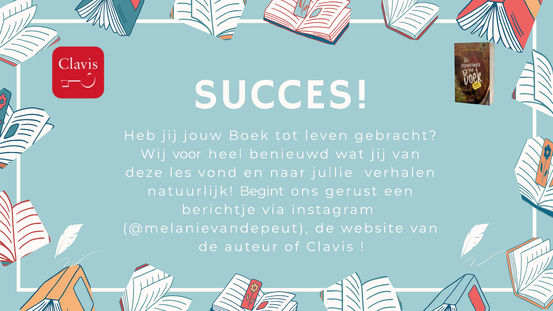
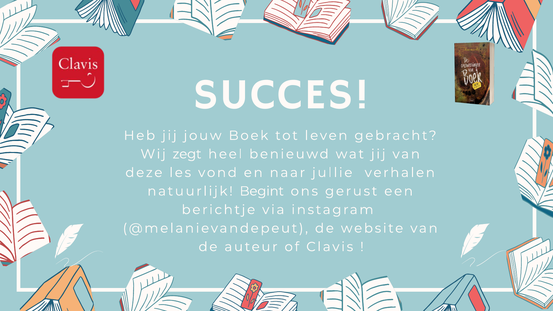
voor: voor -> zegt (187, 154)
